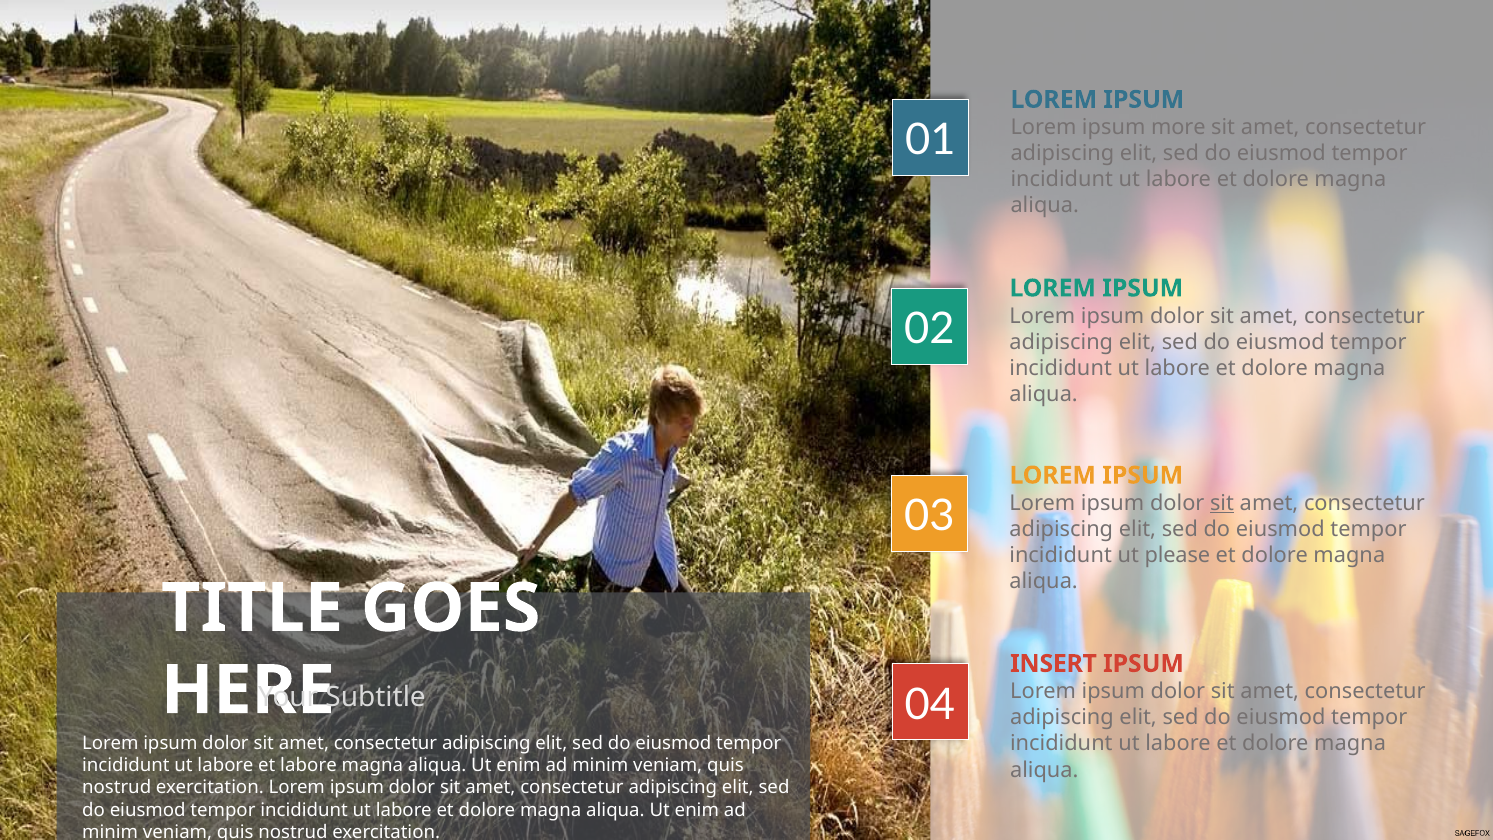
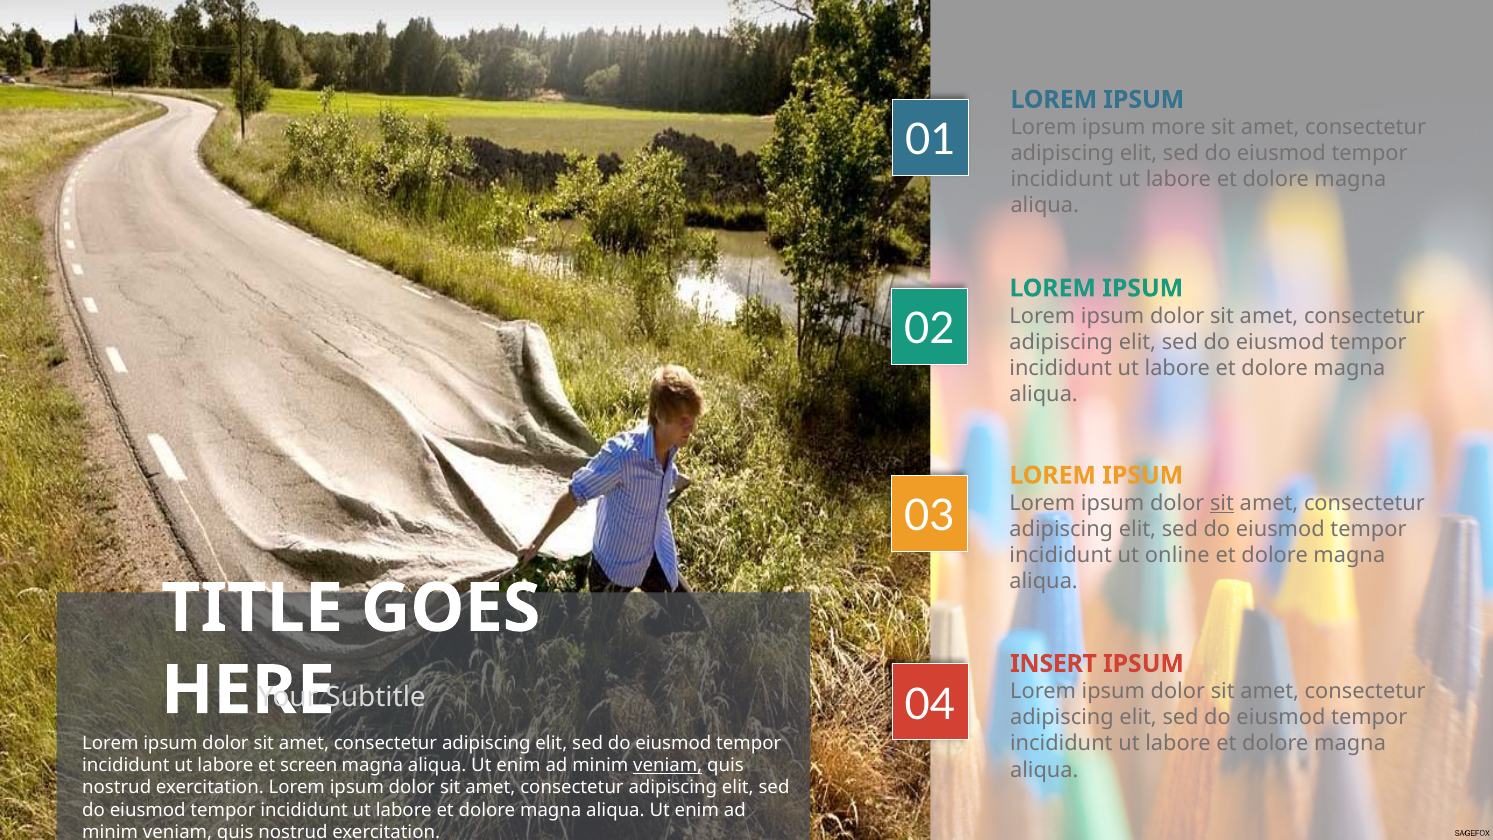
please: please -> online (1177, 555)
et labore: labore -> screen (309, 765)
veniam underline: none -> present (668, 765)
